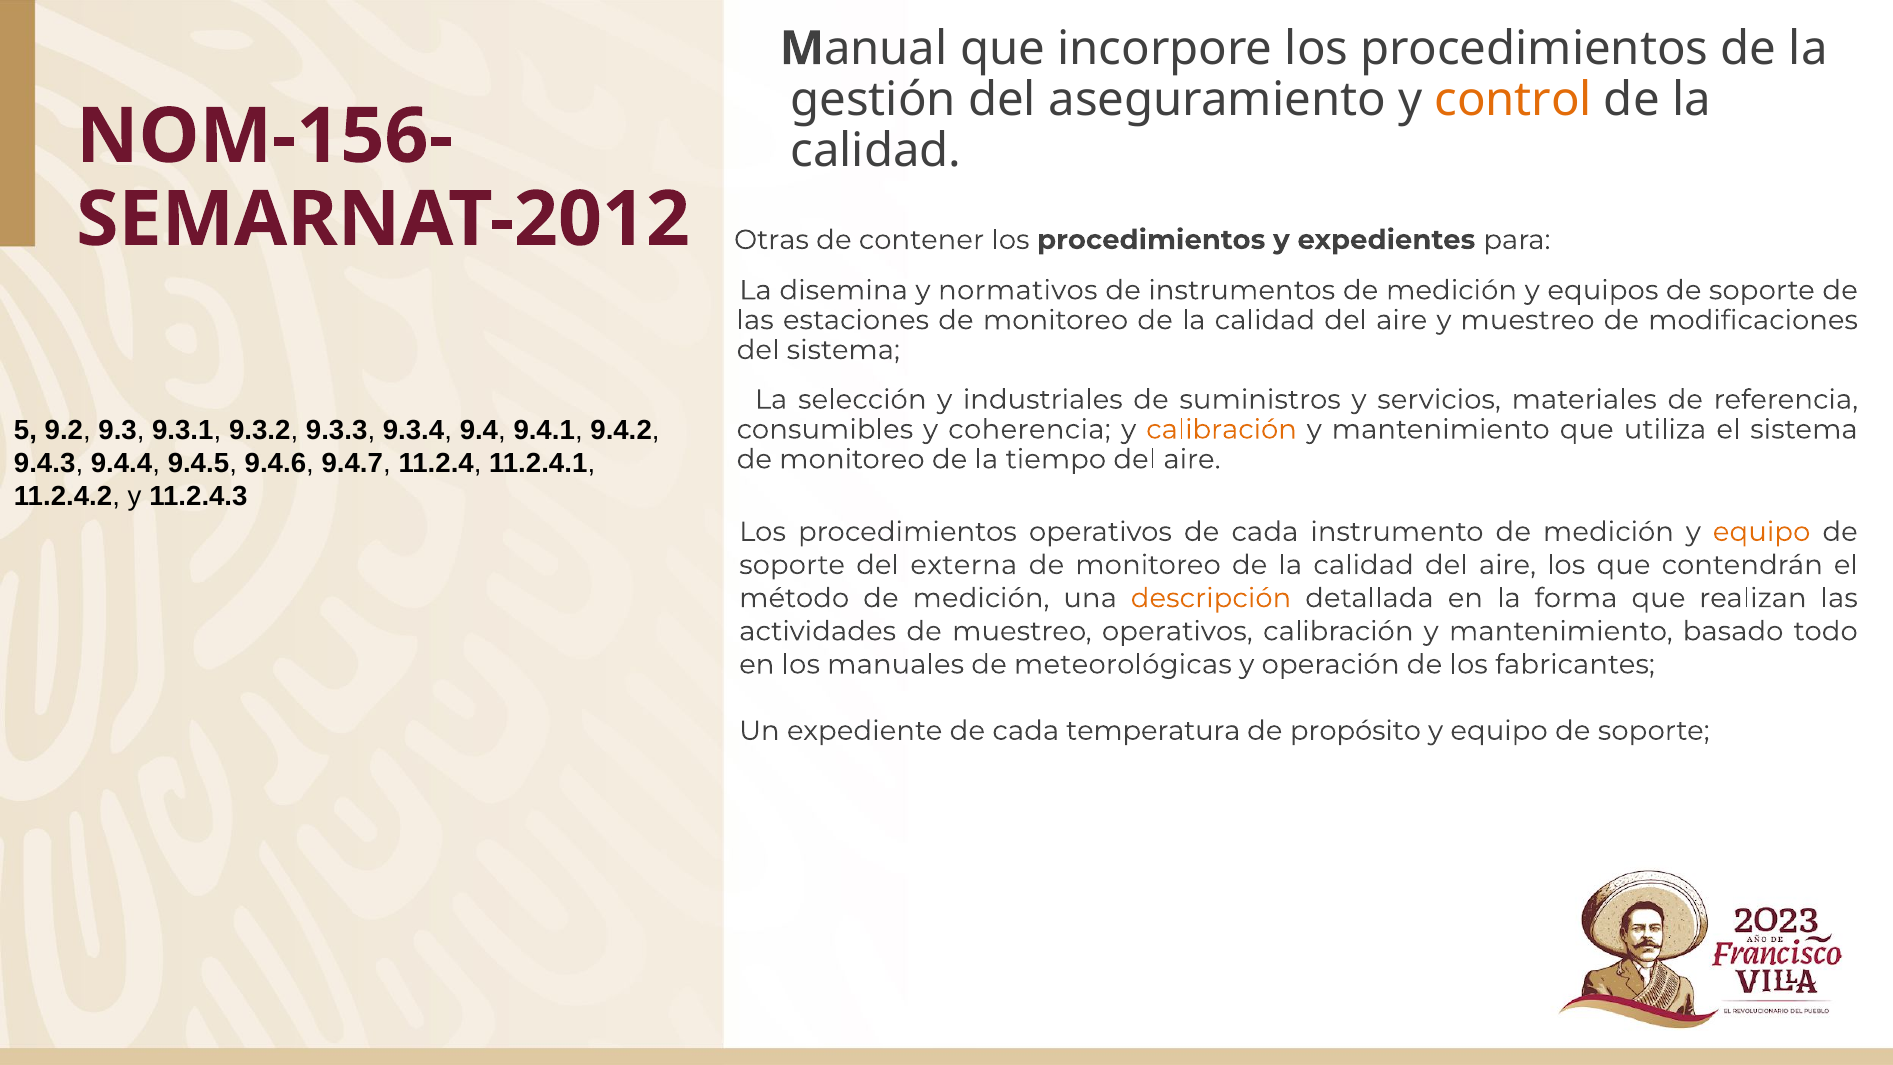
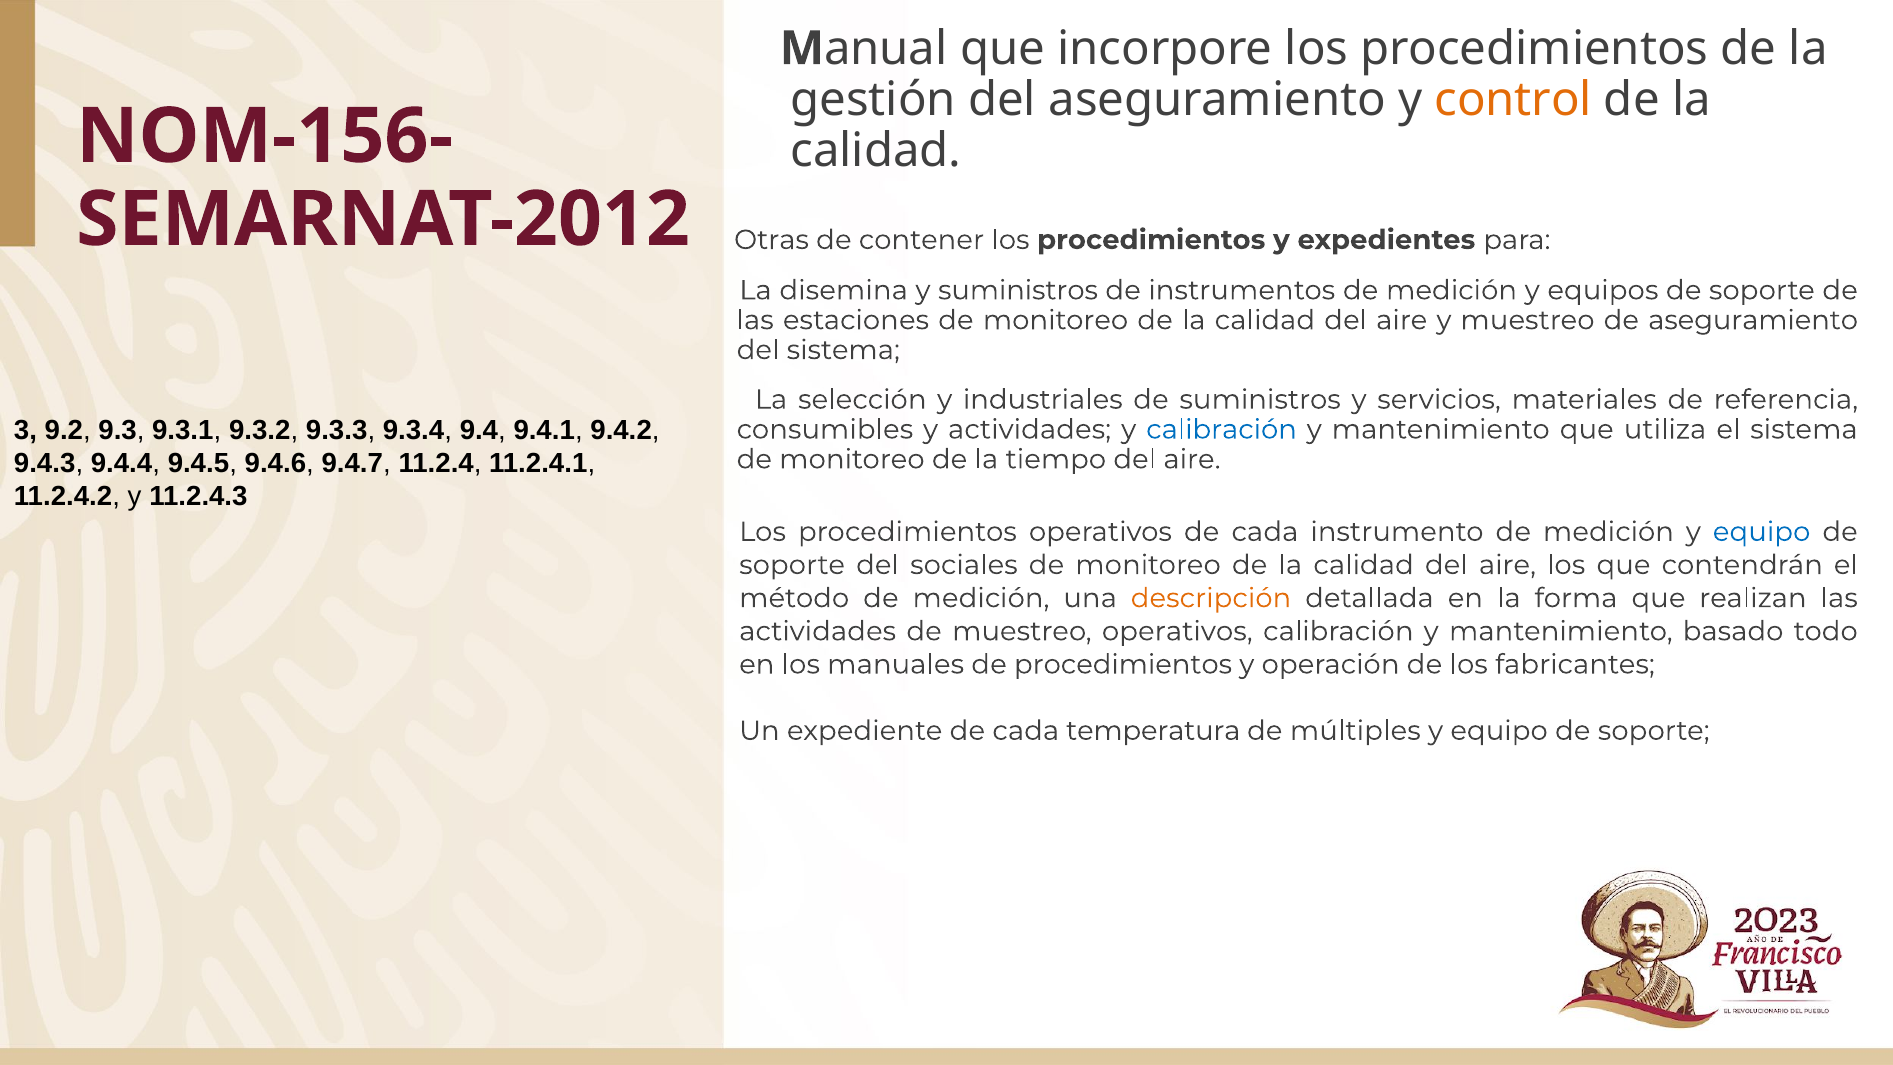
y normativos: normativos -> suministros (1018, 290)
de modificaciones: modificaciones -> aseguramiento (1753, 320)
5: 5 -> 3 (25, 430)
y coherencia: coherencia -> actividades (1030, 429)
calibración colour: orange -> blue (1222, 429)
equipo colour: orange -> blue (1762, 532)
externa: externa -> sociales (964, 565)
de meteorológicas: meteorológicas -> procedimientos (1123, 664)
propósito: propósito -> múltiples (1355, 731)
